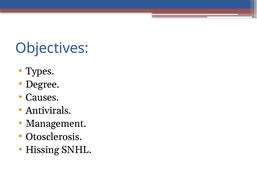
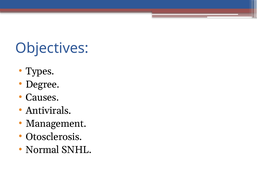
Hissing: Hissing -> Normal (42, 150)
